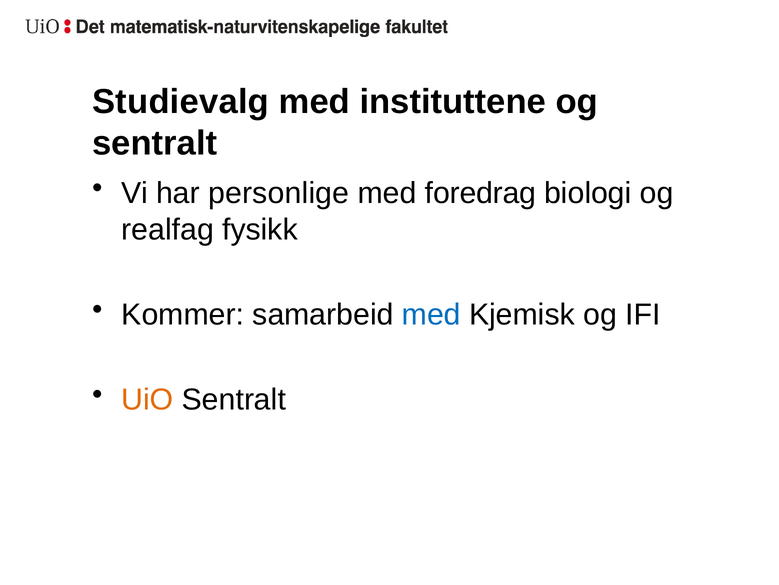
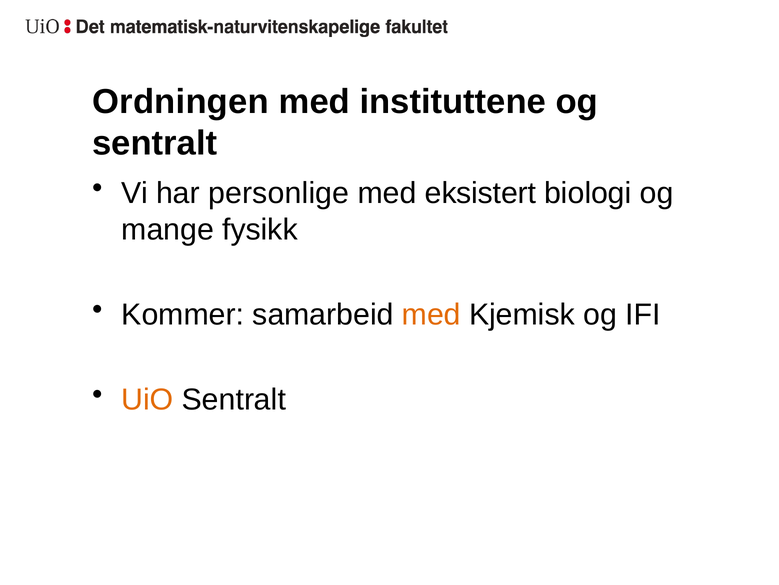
Studievalg: Studievalg -> Ordningen (181, 102)
foredrag: foredrag -> eksistert (480, 193)
realfag: realfag -> mange (168, 229)
med colour: blue -> orange (431, 314)
